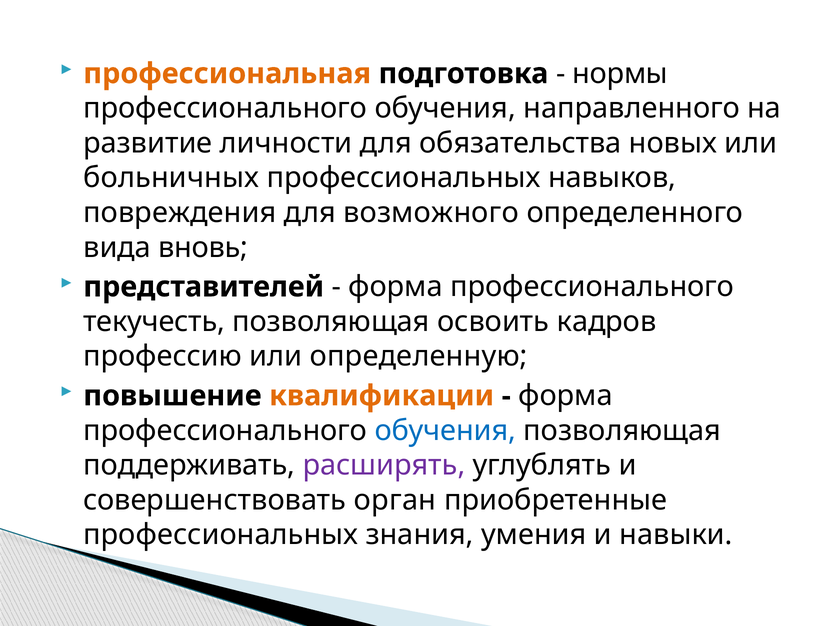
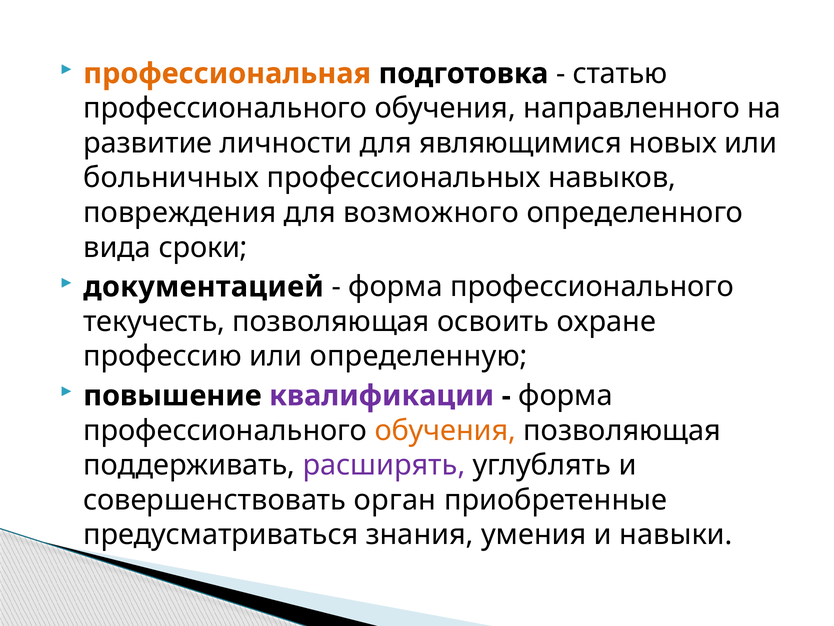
нормы: нормы -> статью (620, 74)
обязательства: обязательства -> являющимися (521, 143)
вновь: вновь -> сроки (203, 247)
представителей: представителей -> документацией (204, 287)
кадров: кадров -> охране (607, 321)
квалификации colour: orange -> purple (382, 395)
обучения colour: blue -> orange (445, 430)
профессиональных: профессиональных -> предусматриваться (221, 534)
